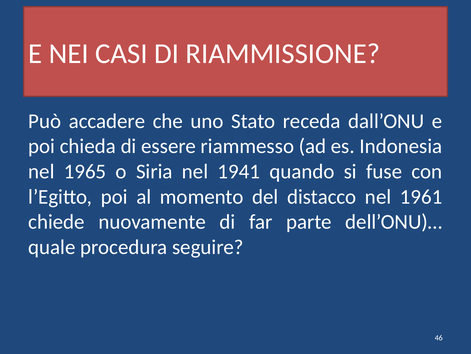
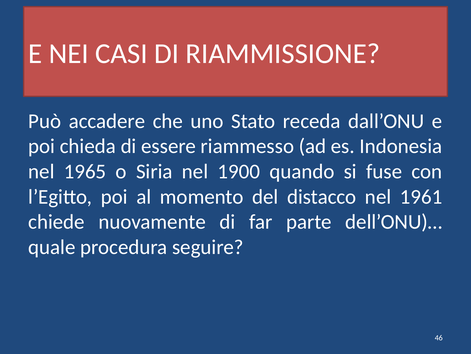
1941: 1941 -> 1900 (239, 171)
